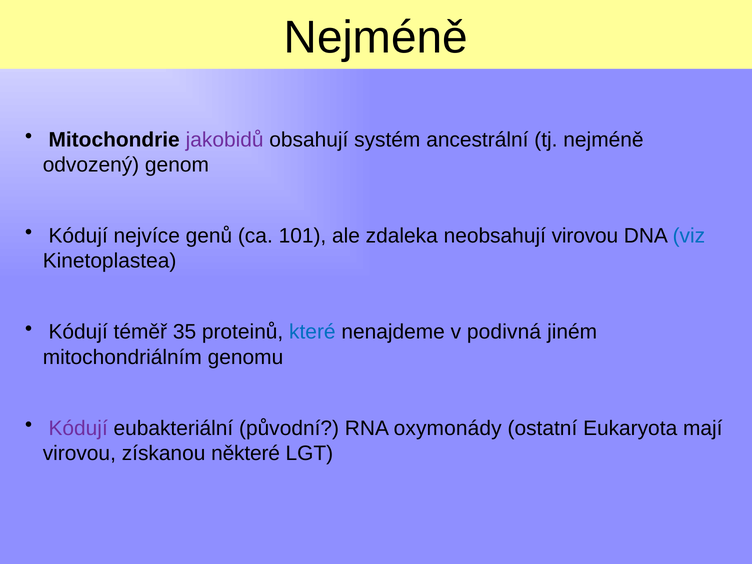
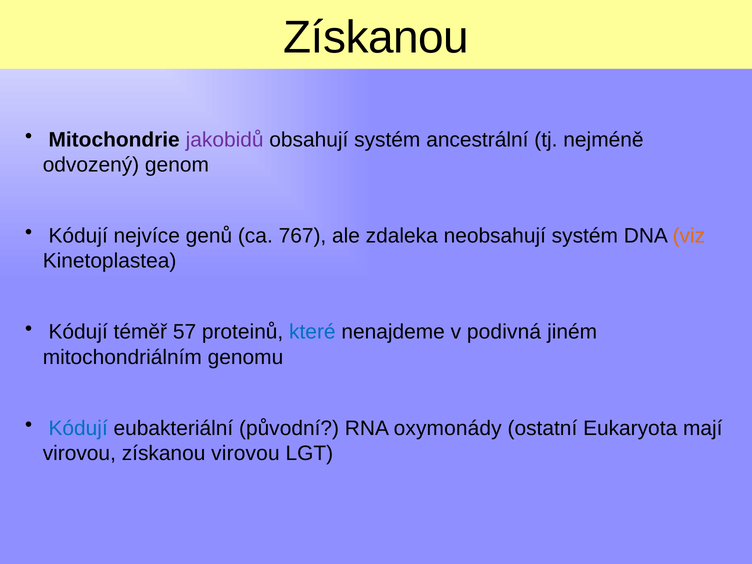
Nejméně: Nejméně -> Získanou (376, 38)
101: 101 -> 767 (302, 236)
neobsahují virovou: virovou -> systém (585, 236)
viz colour: blue -> orange (689, 236)
35: 35 -> 57 (185, 332)
Kódují colour: purple -> blue (78, 428)
získanou některé: některé -> virovou (245, 453)
